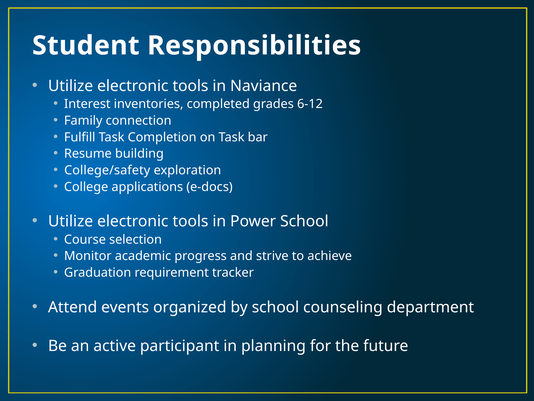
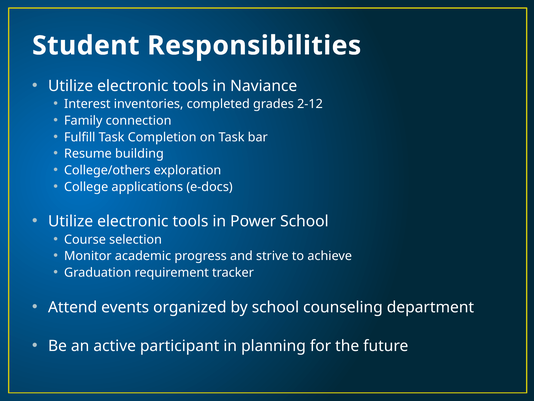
6-12: 6-12 -> 2-12 (310, 104)
College/safety: College/safety -> College/others (107, 170)
